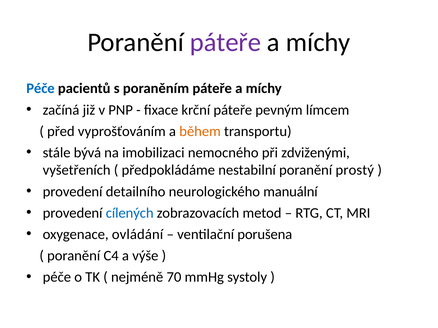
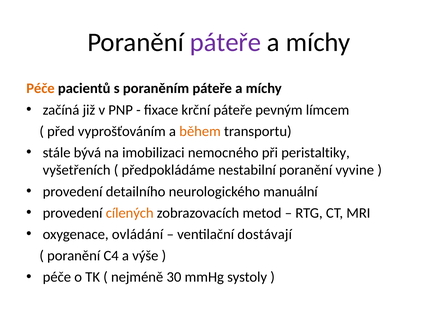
Péče colour: blue -> orange (40, 89)
zdviženými: zdviženými -> peristaltiky (315, 153)
prostý: prostý -> vyvine (355, 170)
cílených colour: blue -> orange (130, 213)
porušena: porušena -> dostávají (265, 235)
70: 70 -> 30 (174, 277)
